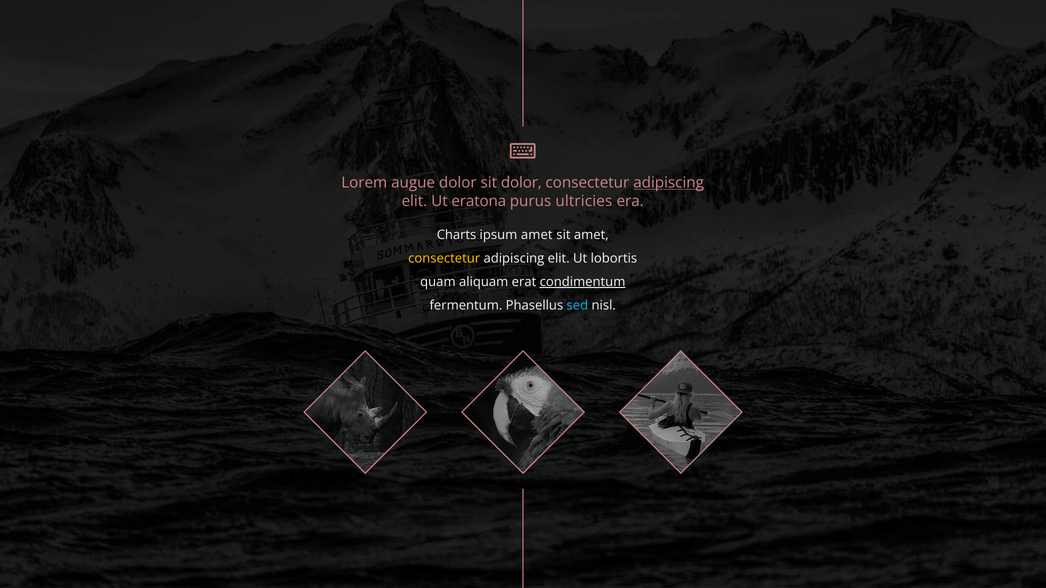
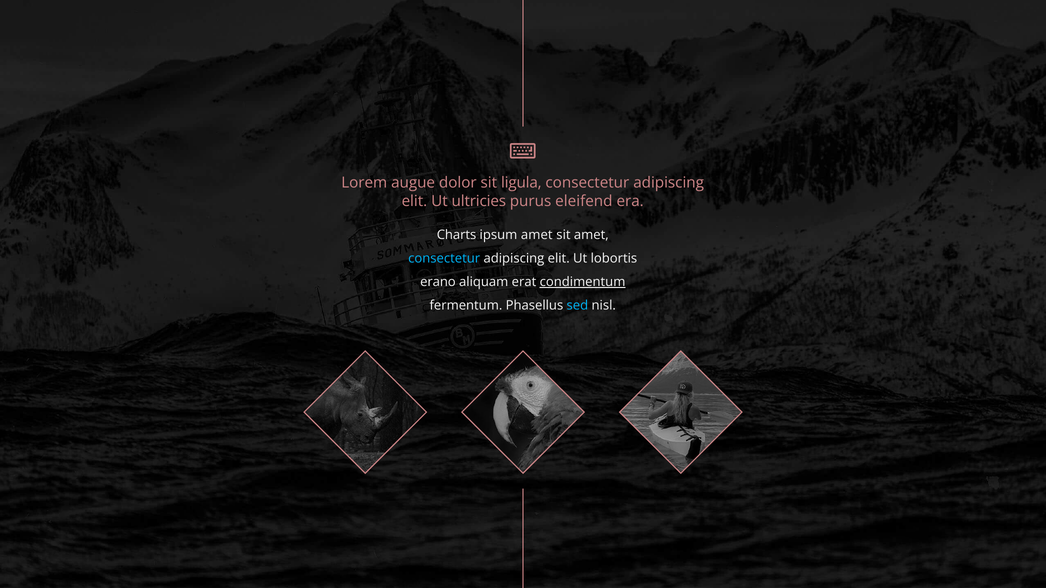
sit dolor: dolor -> ligula (521, 183)
adipiscing underline: present -> none (669, 183)
eratona: eratona -> ultricies (479, 201)
ultricies: ultricies -> eleifend (584, 201)
consectetur colour: yellow -> light blue (444, 259)
quam: quam -> erano (438, 282)
